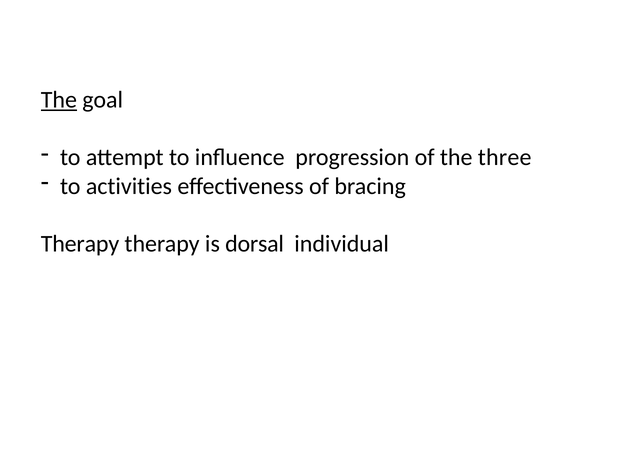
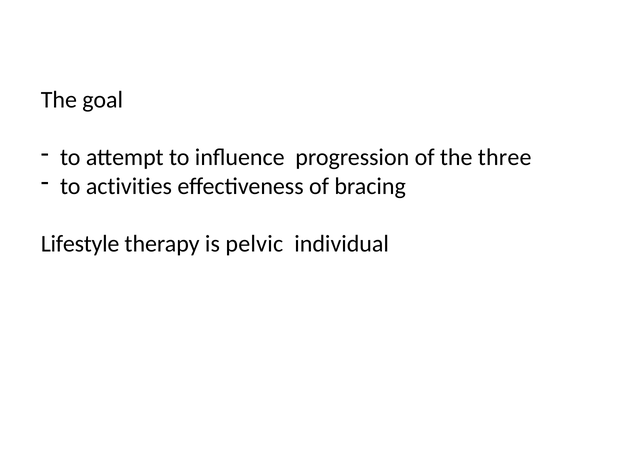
The underline: present -> none (59, 100)
Therapy: Therapy -> Lifestyle (80, 244)
dorsal: dorsal -> pelvic (254, 244)
